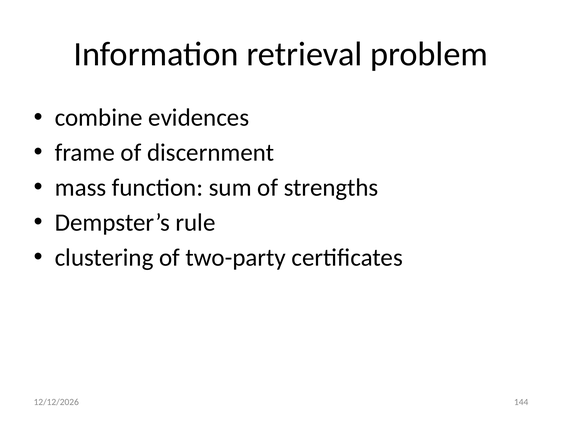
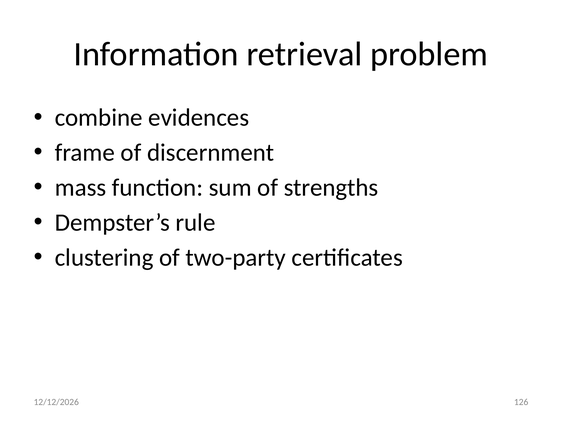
144: 144 -> 126 (521, 402)
